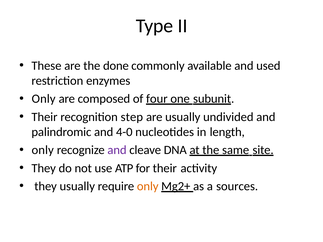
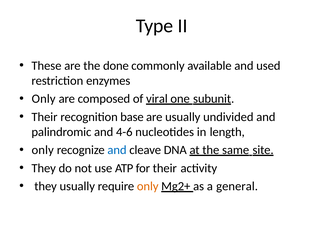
four: four -> viral (157, 99)
step: step -> base (132, 117)
4-0: 4-0 -> 4-6 (124, 132)
and colour: purple -> blue (117, 150)
sources: sources -> general (237, 186)
